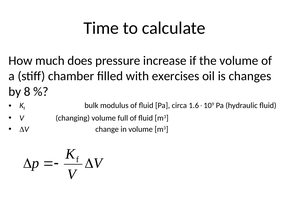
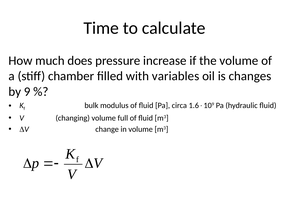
exercises: exercises -> variables (176, 76)
8: 8 -> 9 (27, 91)
